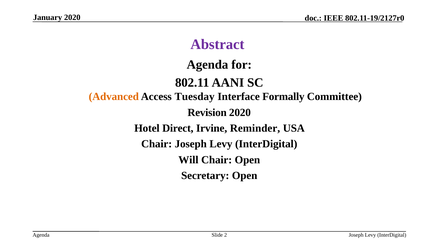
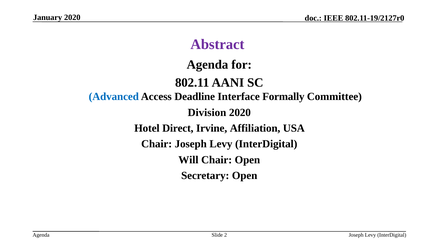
Advanced colour: orange -> blue (114, 96)
Tuesday: Tuesday -> Deadline (195, 96)
Revision: Revision -> Division (207, 112)
Reminder: Reminder -> Affiliation (255, 128)
